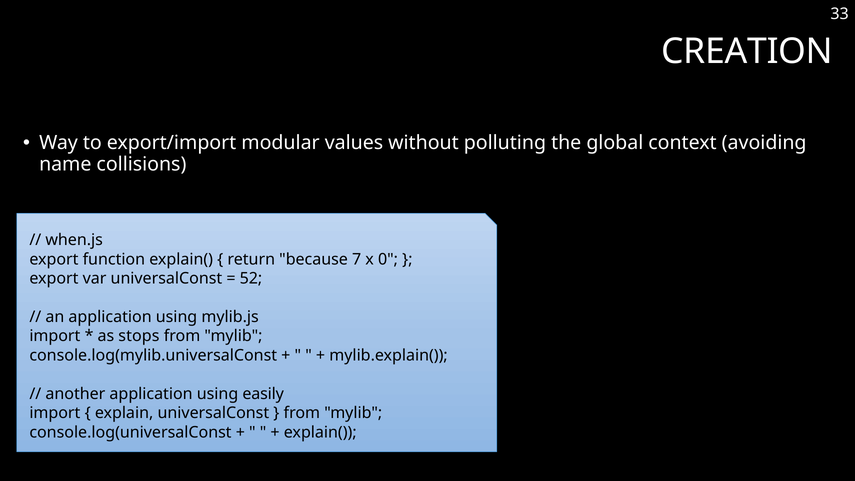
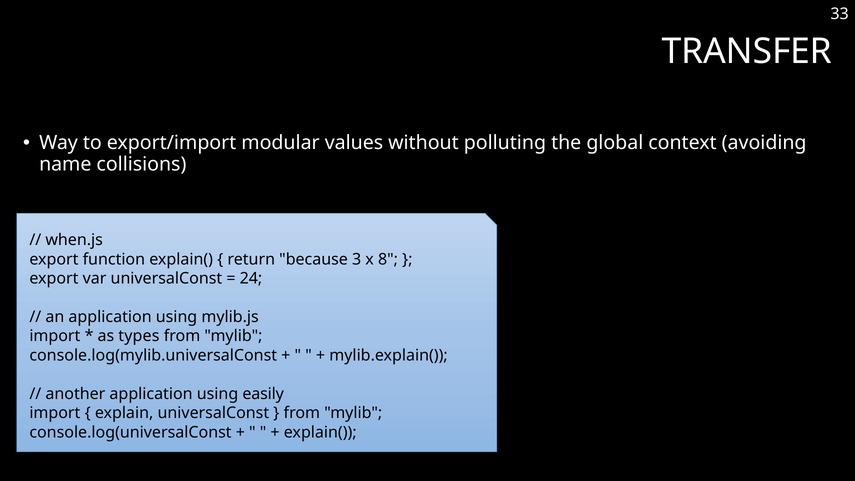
CREATION: CREATION -> TRANSFER (747, 51)
7: 7 -> 3 (357, 259)
0: 0 -> 8 (388, 259)
52: 52 -> 24 (251, 278)
stops: stops -> types (139, 336)
